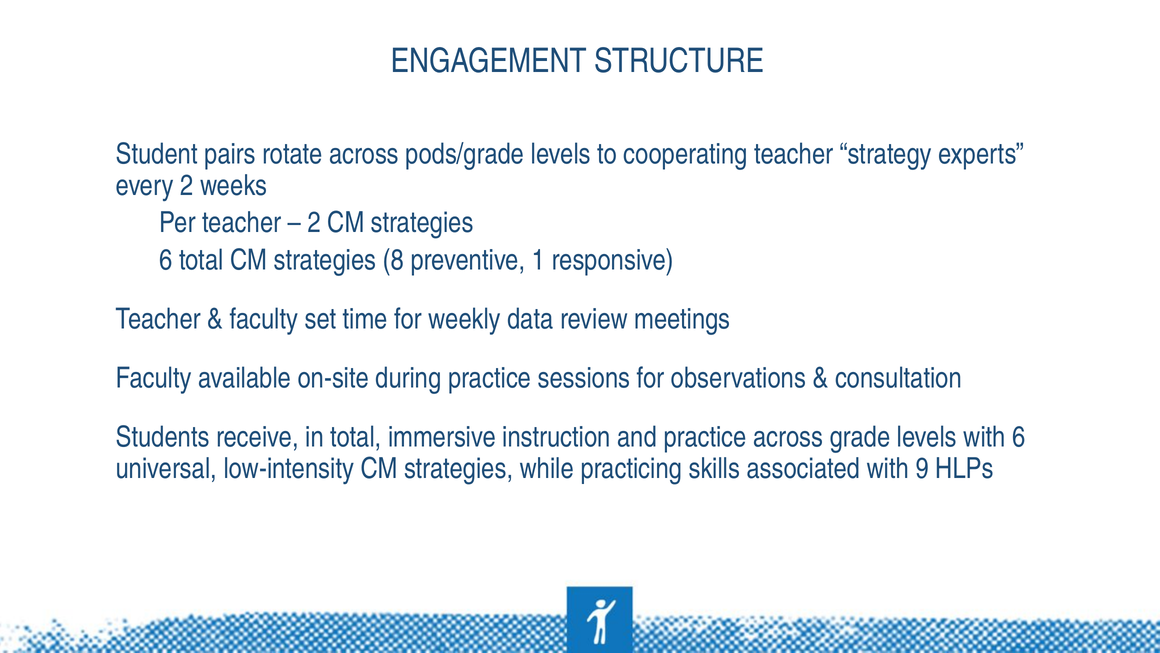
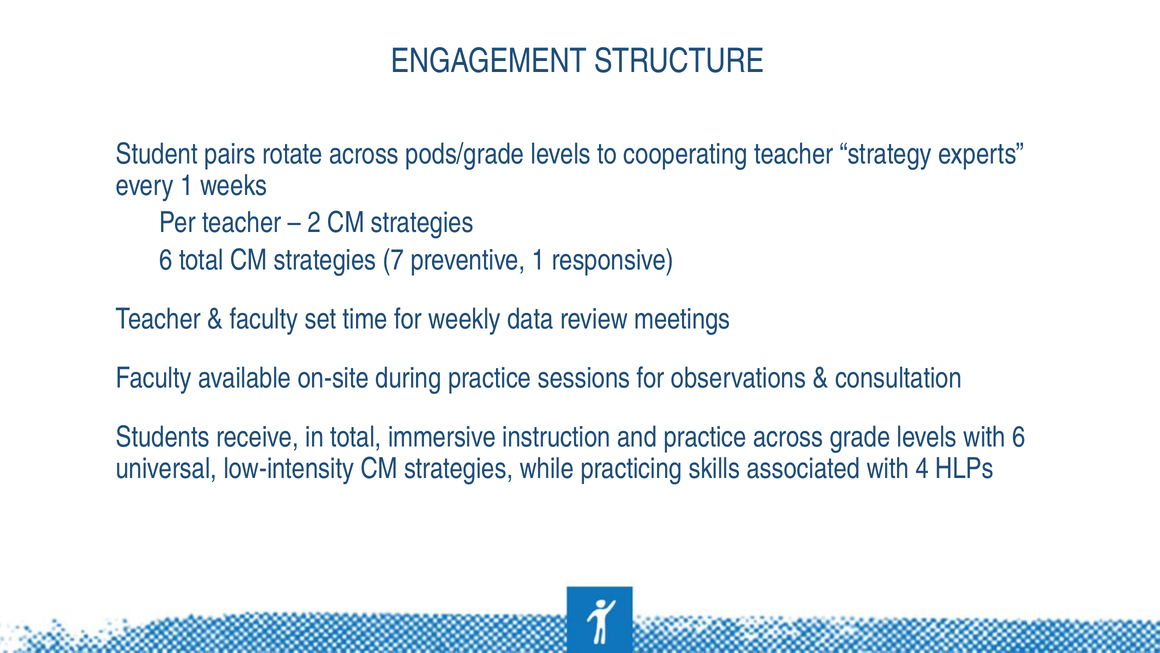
every 2: 2 -> 1 (187, 185)
8: 8 -> 7 (393, 260)
9: 9 -> 4 (922, 468)
